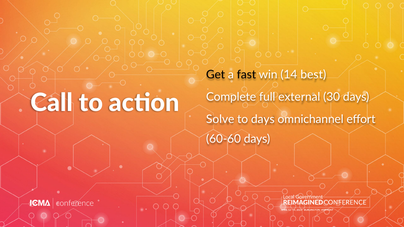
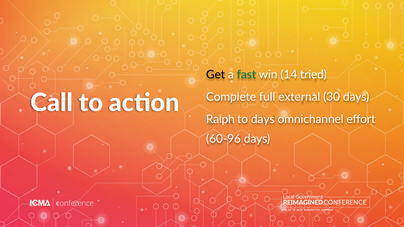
fast colour: black -> green (246, 75)
best: best -> tried (313, 75)
Solve: Solve -> Ralph (220, 119)
60-60: 60-60 -> 60-96 (223, 139)
